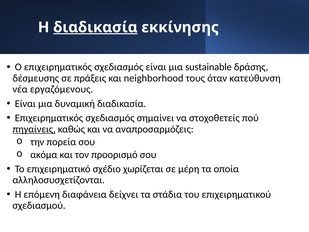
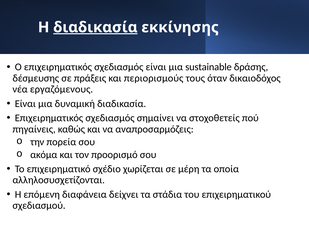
neighborhood: neighborhood -> περιορισμούς (154, 78)
κατεύθυνση: κατεύθυνση -> δικαιοδόχος (255, 78)
πηγαίνεις underline: present -> none (34, 129)
